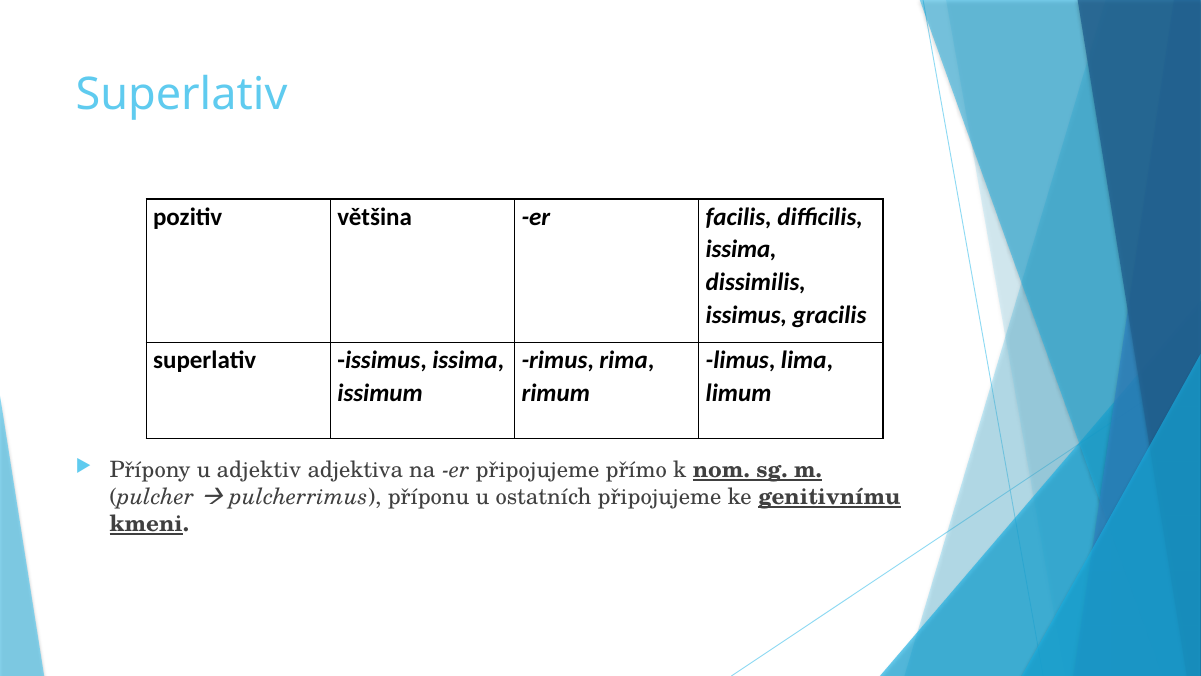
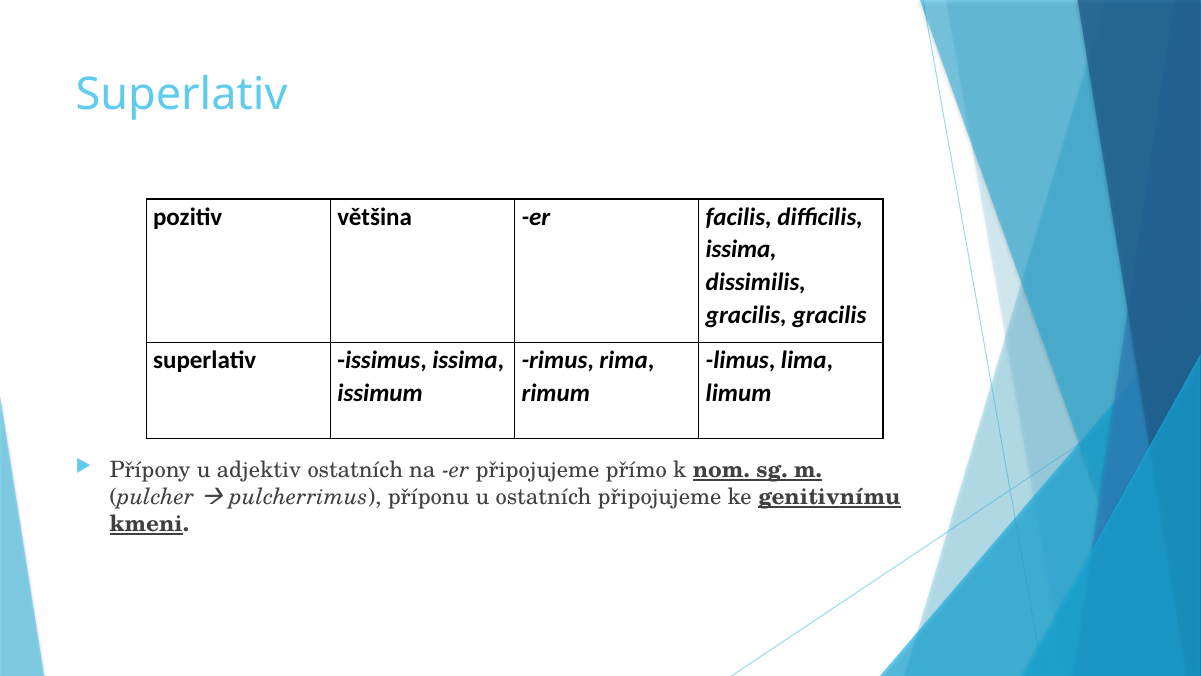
issimus: issimus -> gracilis (746, 315)
adjektiv adjektiva: adjektiva -> ostatních (355, 470)
